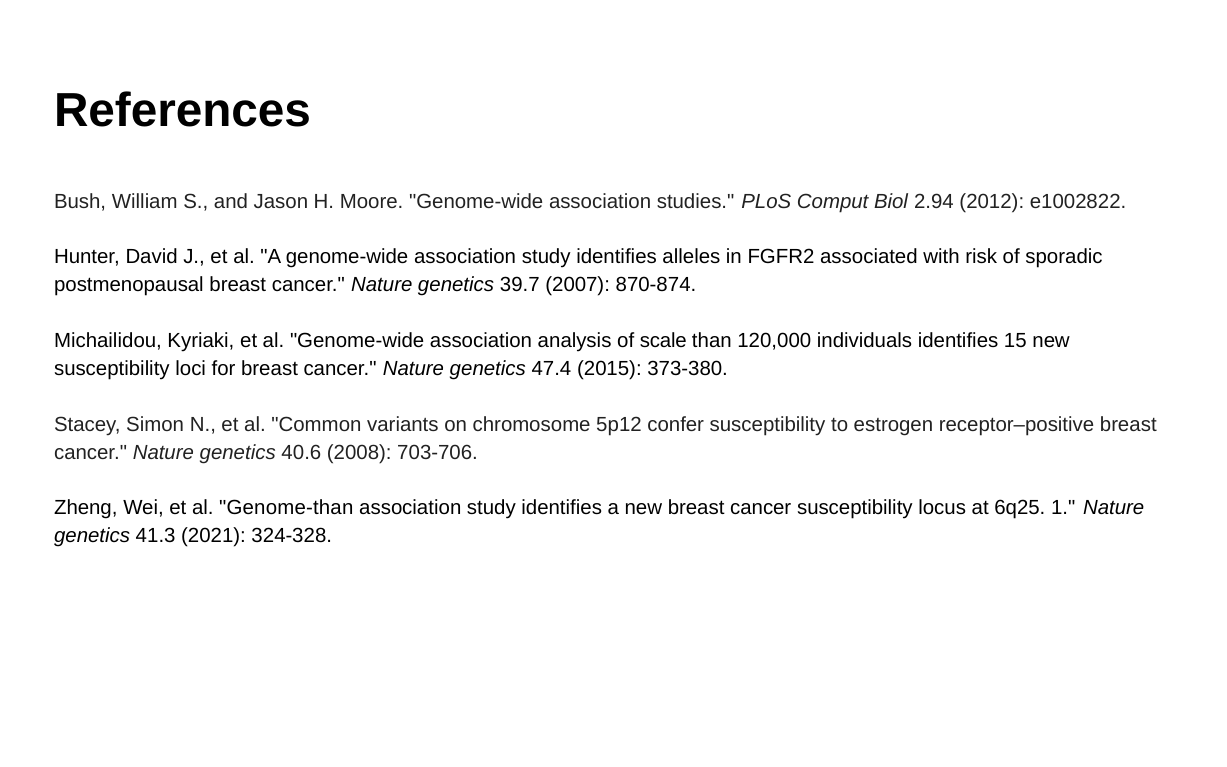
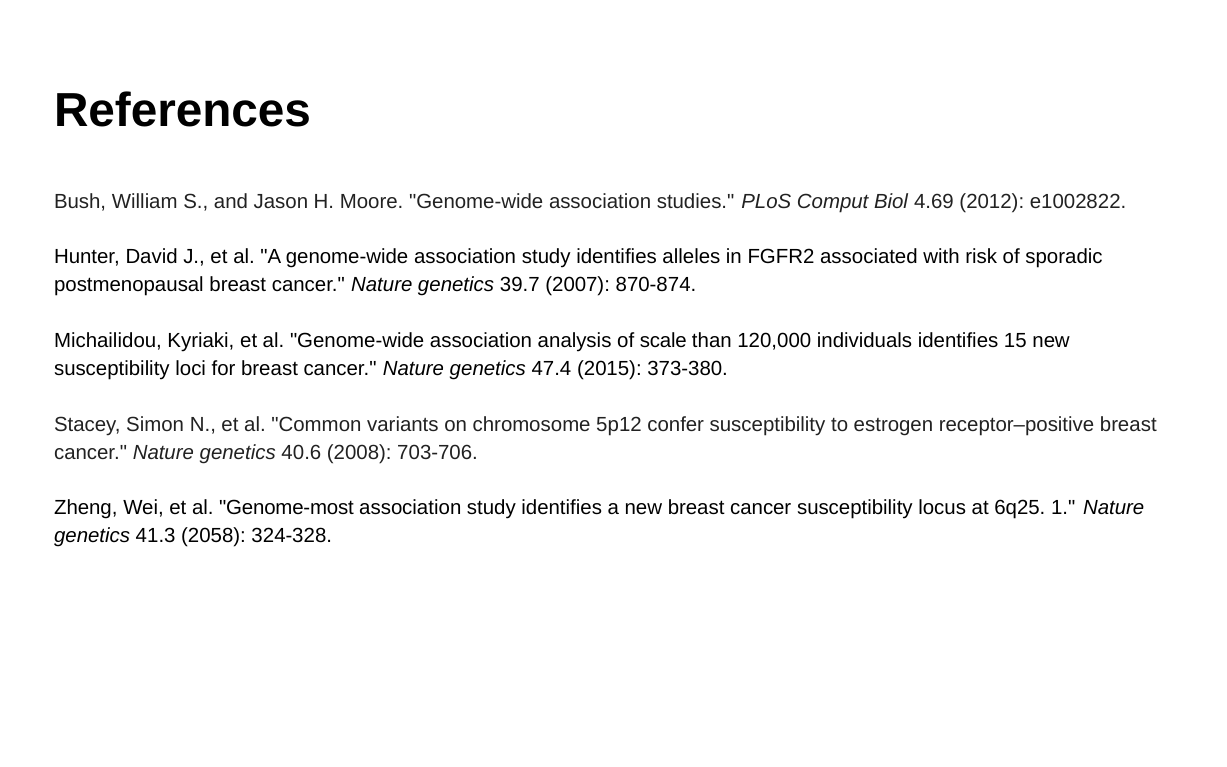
2.94: 2.94 -> 4.69 (934, 201)
Genome-than: Genome-than -> Genome-most (286, 508)
2021: 2021 -> 2058 (214, 536)
